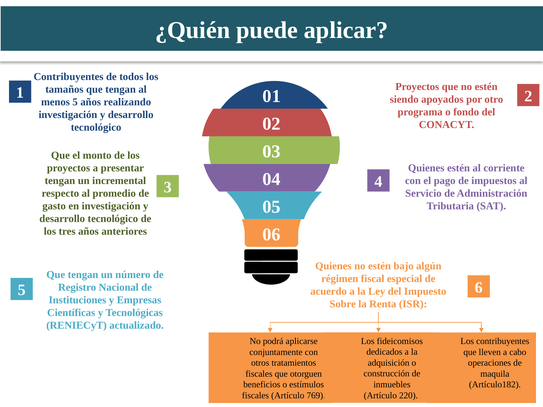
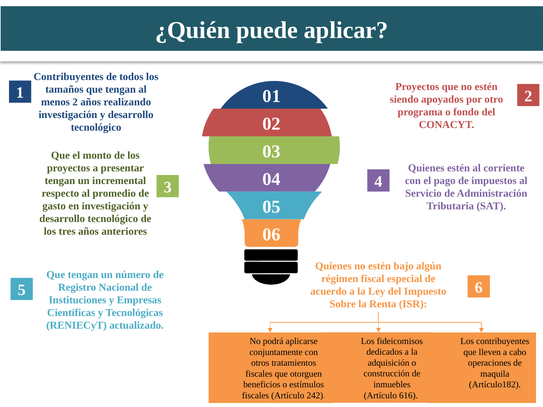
menos 5: 5 -> 2 (75, 102)
220: 220 -> 616 (409, 396)
769: 769 -> 242 (316, 396)
